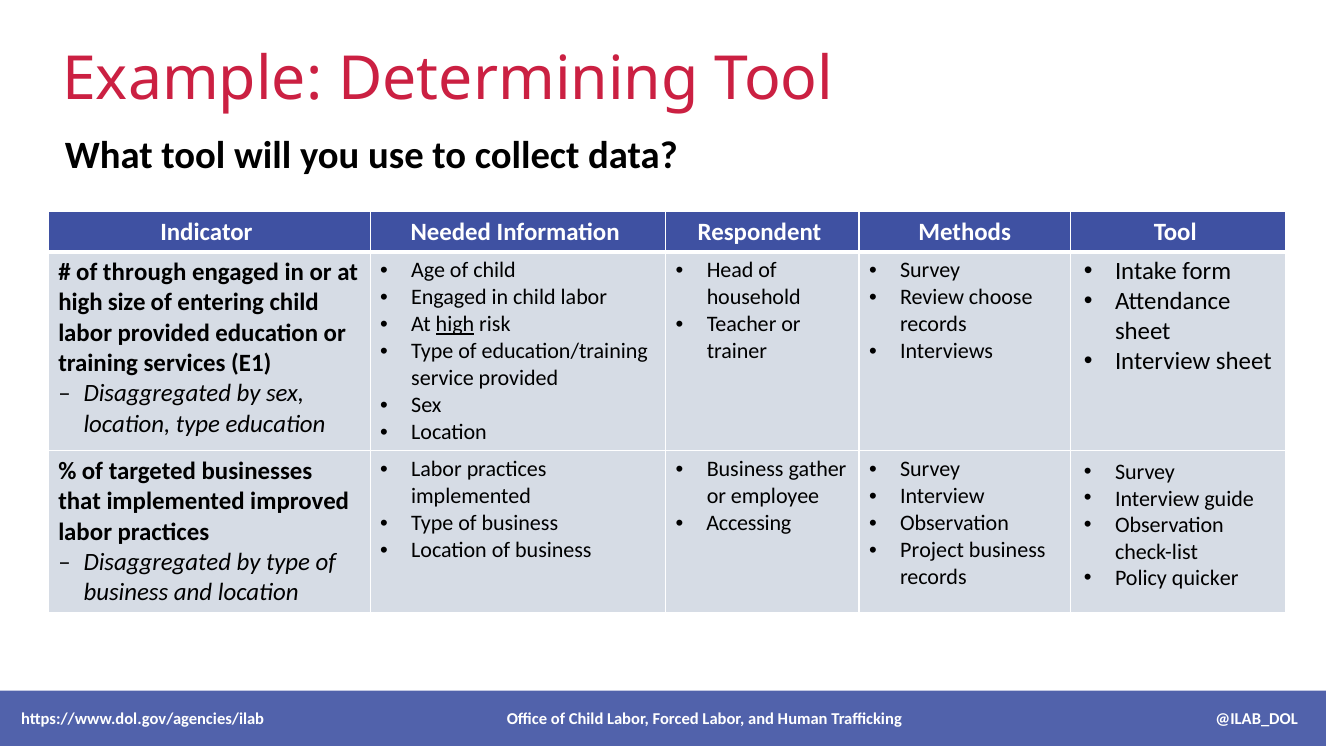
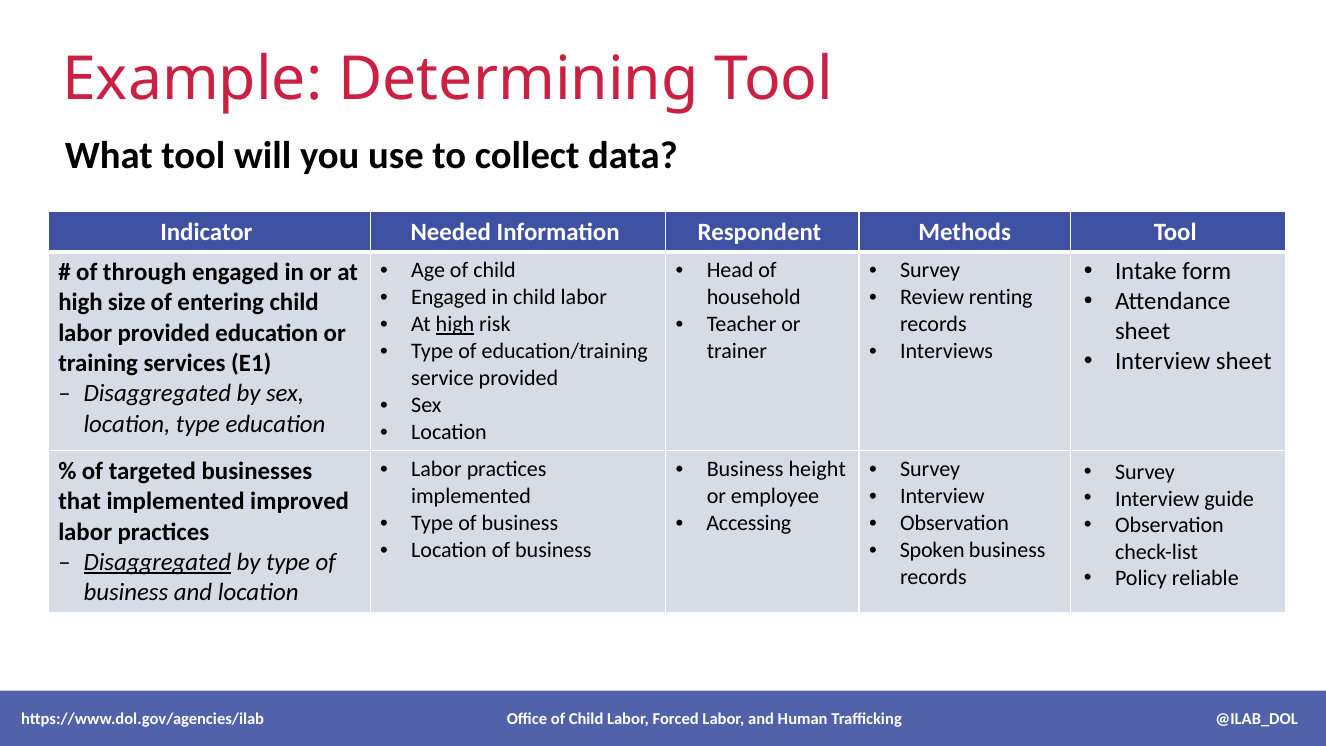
choose: choose -> renting (1001, 297)
gather: gather -> height (817, 469)
Project: Project -> Spoken (932, 551)
Disaggregated underline: none -> present (157, 562)
quicker: quicker -> reliable (1205, 578)
